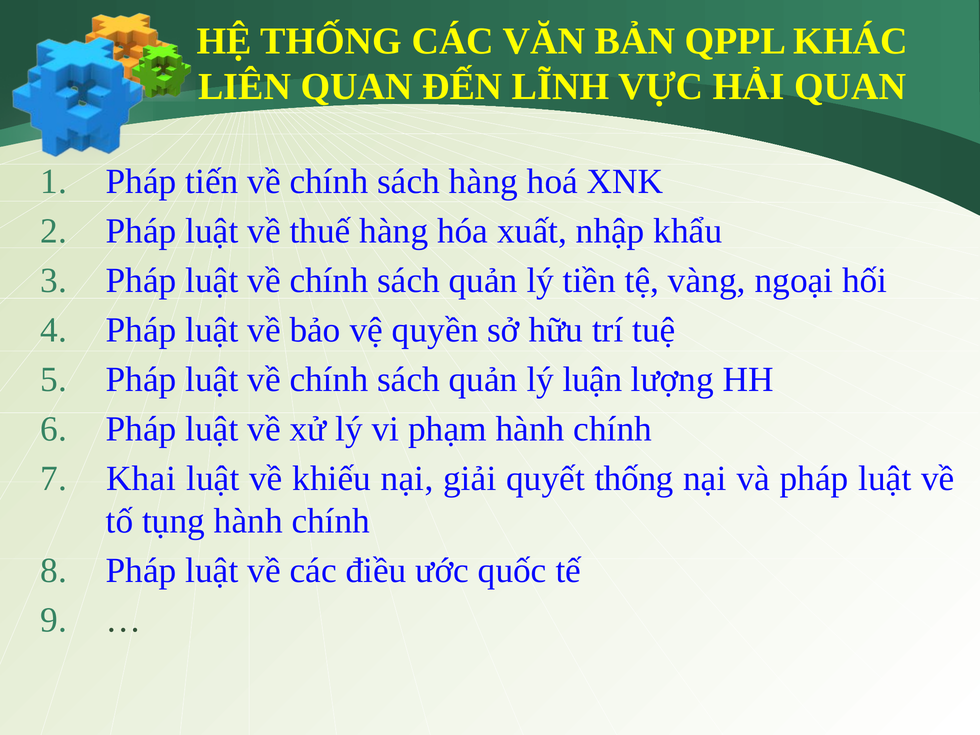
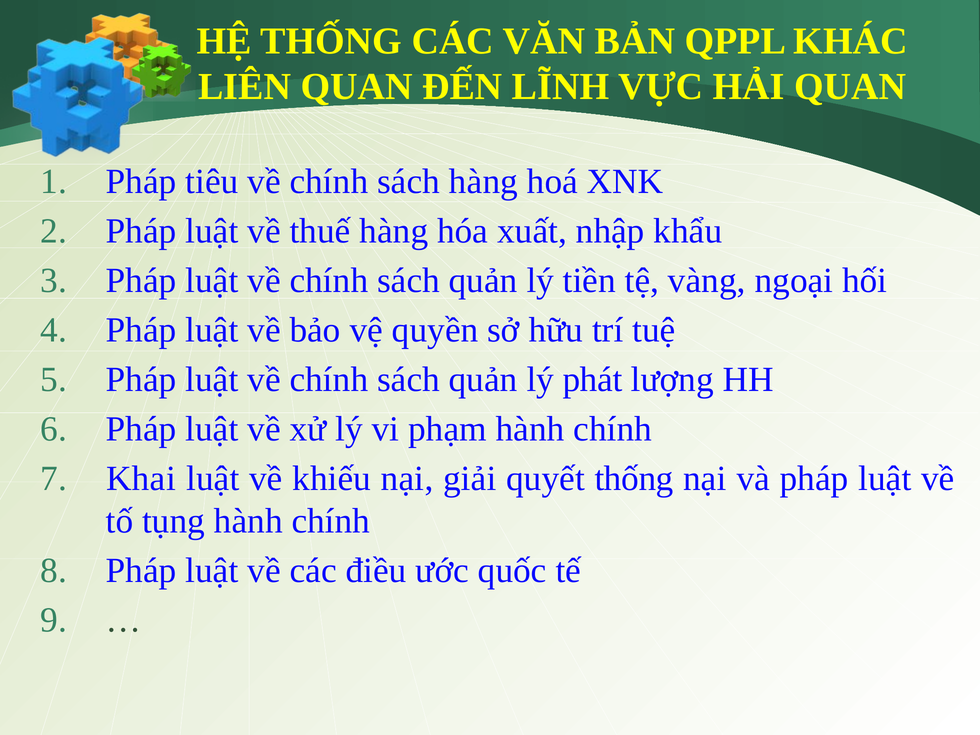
tiến: tiến -> tiêu (212, 182)
luận: luận -> phát (593, 380)
